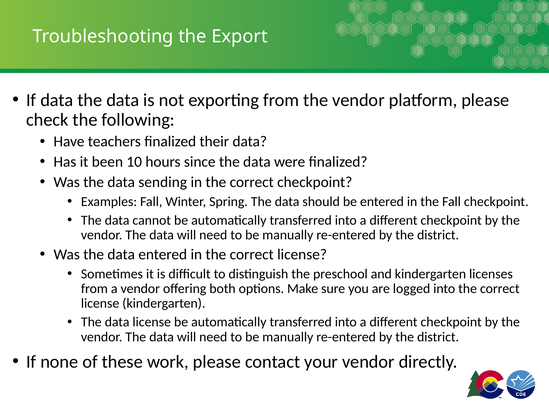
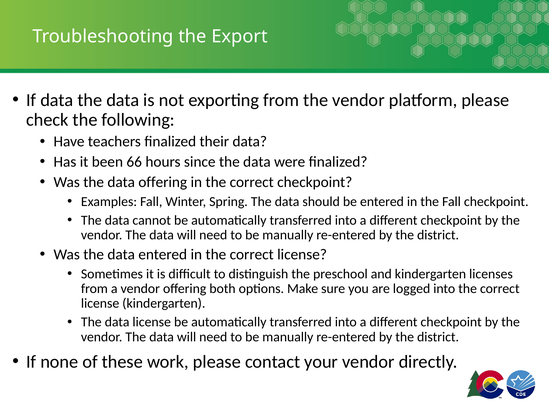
10: 10 -> 66 (134, 162)
data sending: sending -> offering (163, 182)
